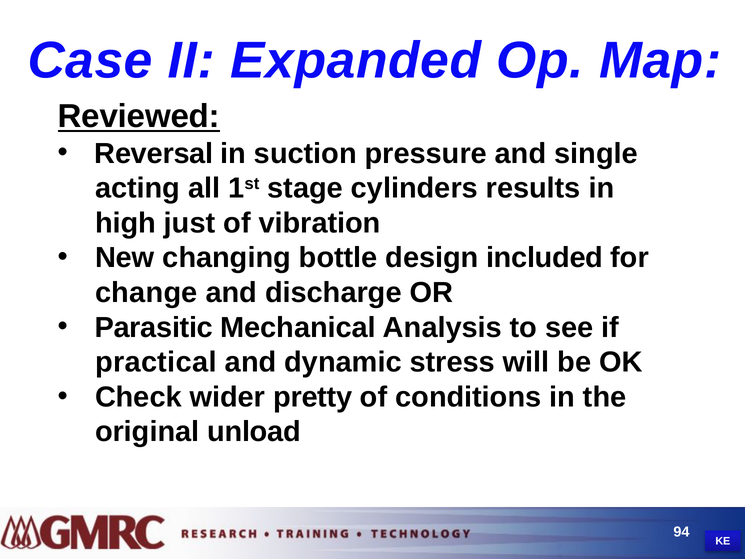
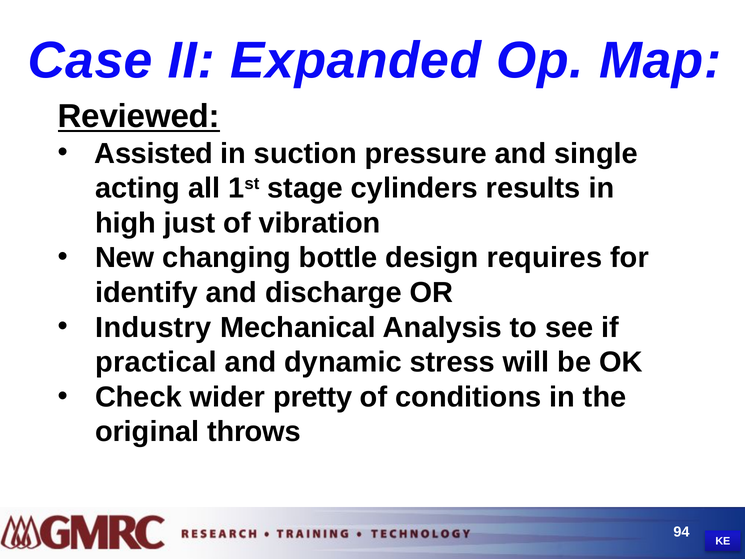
Reversal: Reversal -> Assisted (154, 153)
included: included -> requires (544, 258)
change: change -> identify (146, 293)
Parasitic: Parasitic -> Industry (153, 327)
unload: unload -> throws (254, 432)
